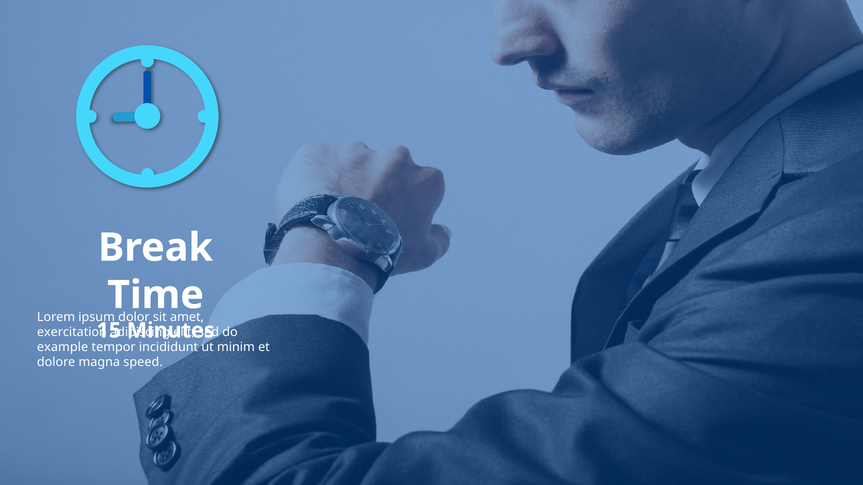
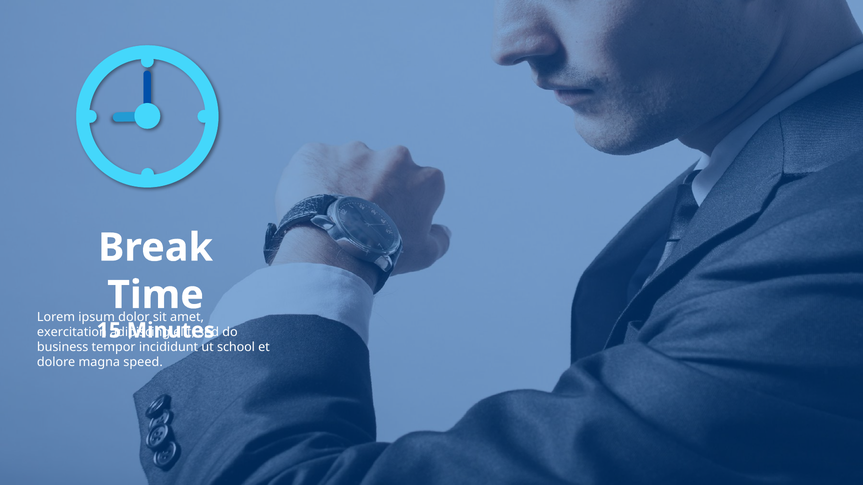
example: example -> business (63, 348)
minim: minim -> school (236, 348)
